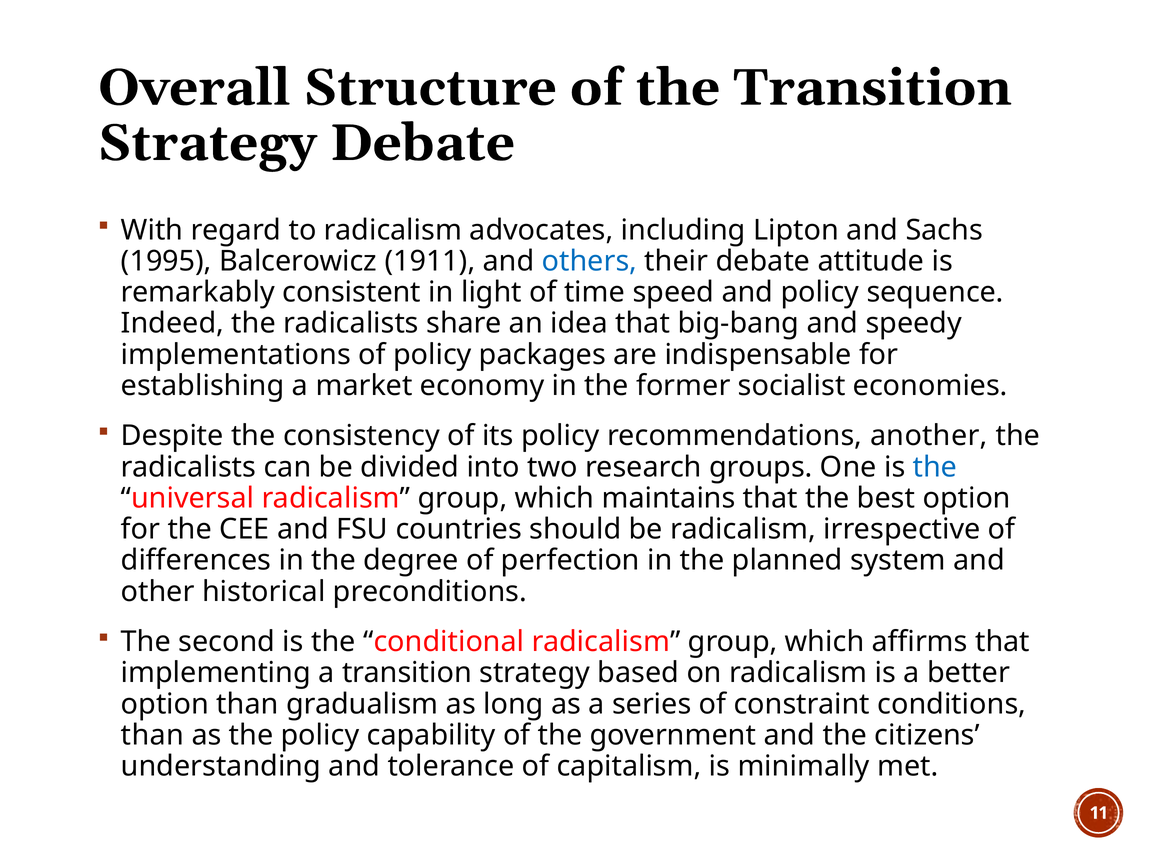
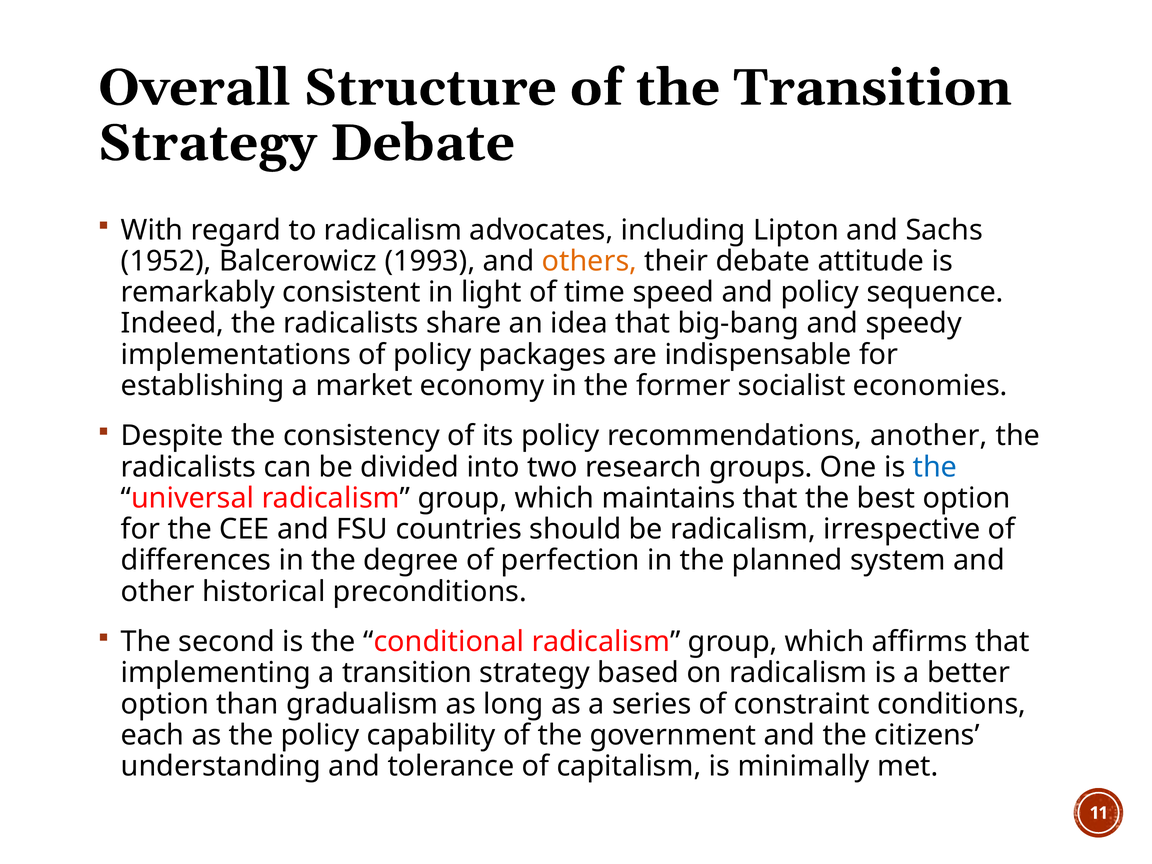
1995: 1995 -> 1952 (166, 261)
1911: 1911 -> 1993 (430, 261)
others colour: blue -> orange (589, 261)
than: than -> each (153, 735)
